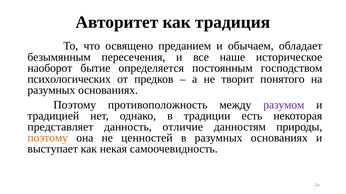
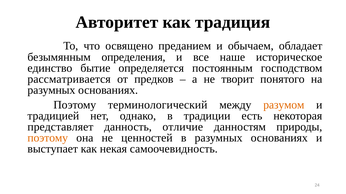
пересечения: пересечения -> определения (133, 57)
наоборот: наоборот -> единство (50, 68)
психологических: психологических -> рассматривается (69, 79)
противоположность: противоположность -> терминологический (158, 105)
разумом colour: purple -> orange (284, 105)
